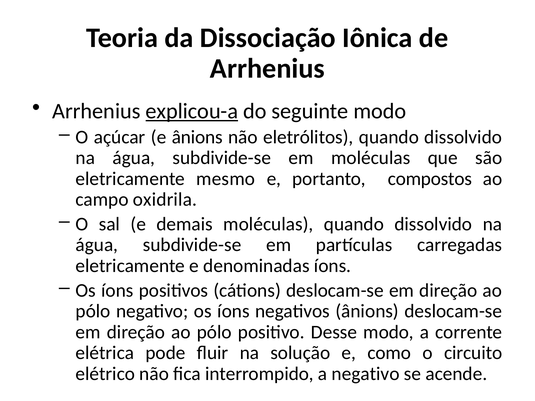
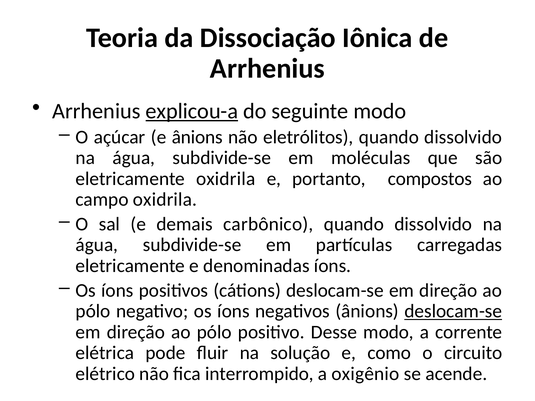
eletricamente mesmo: mesmo -> oxidrila (226, 179)
demais moléculas: moléculas -> carbônico (268, 224)
deslocam-se underline: none -> present (453, 311)
a negativo: negativo -> oxigênio (365, 374)
